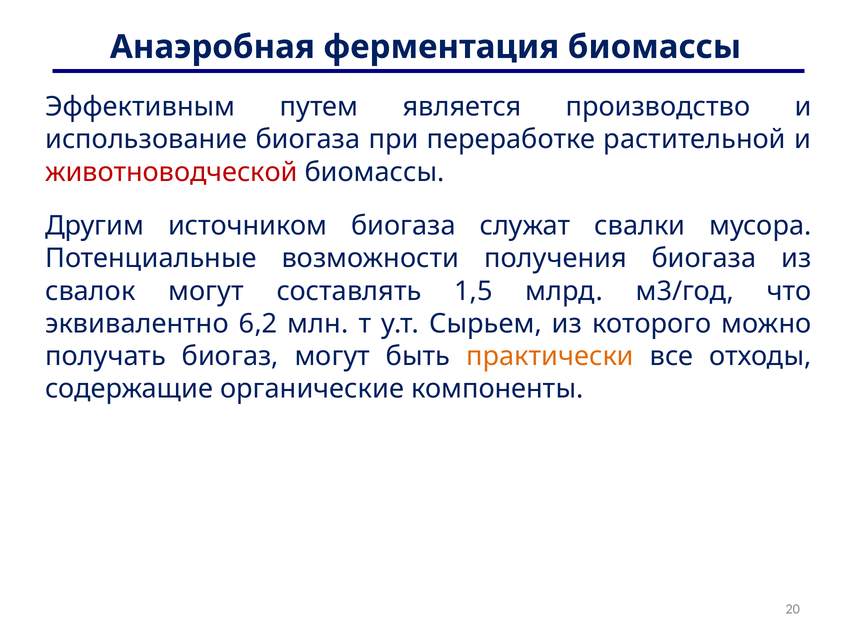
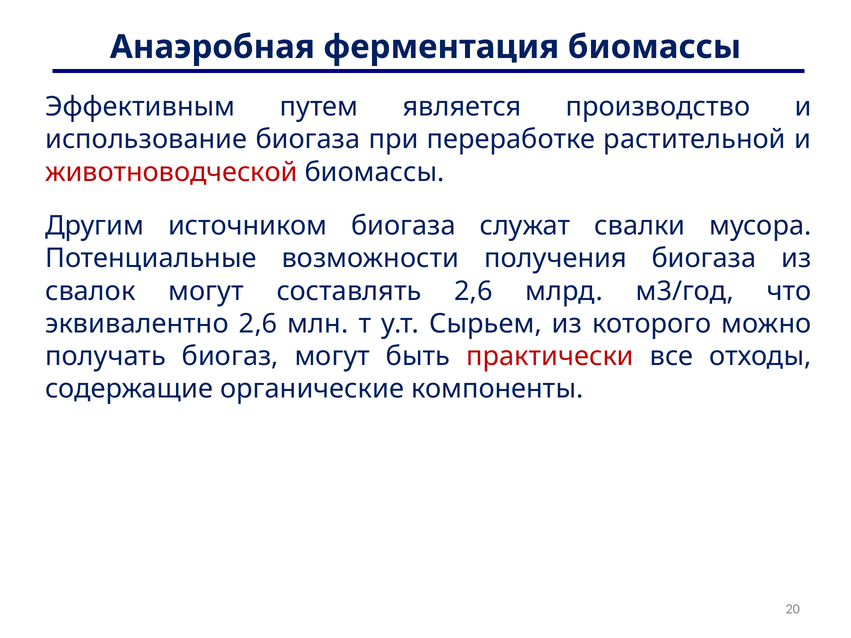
составлять 1,5: 1,5 -> 2,6 (473, 291)
эквивалентно 6,2: 6,2 -> 2,6 (258, 324)
практически colour: orange -> red (550, 356)
